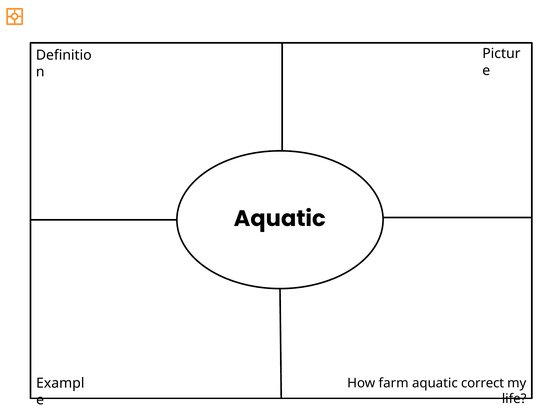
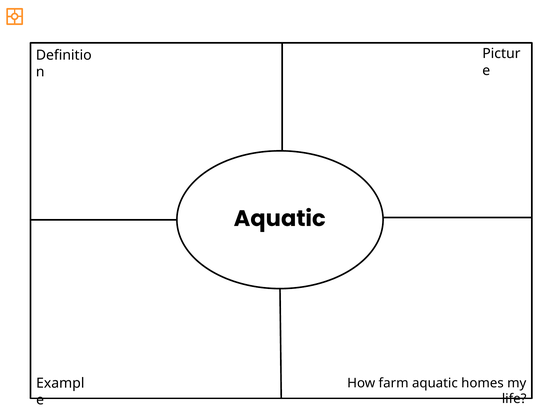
correct: correct -> homes (482, 383)
